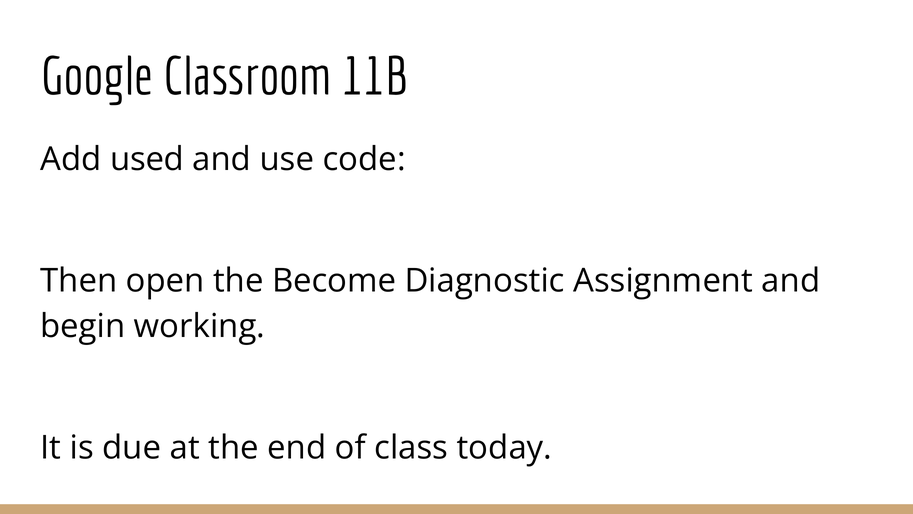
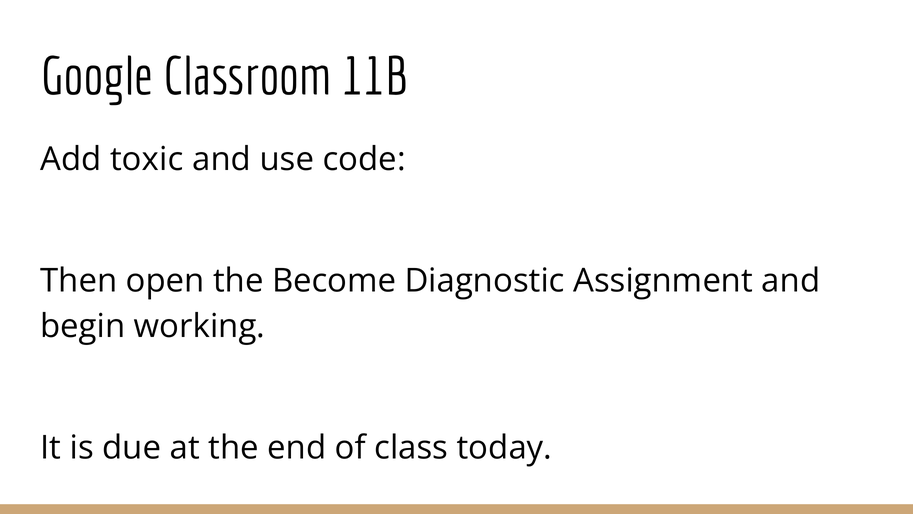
used: used -> toxic (147, 159)
